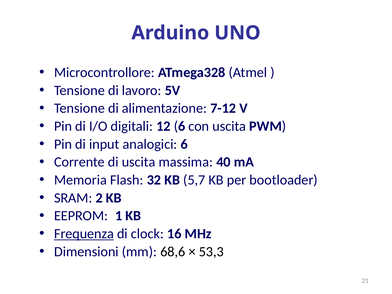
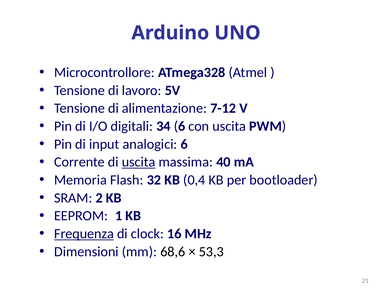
12: 12 -> 34 (163, 126)
uscita underline: none -> present (139, 162)
5,7: 5,7 -> 0,4 (194, 180)
